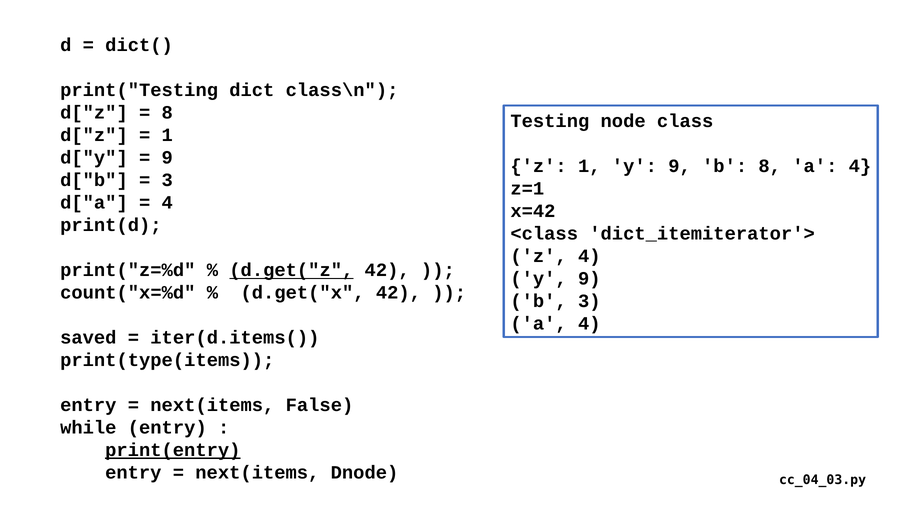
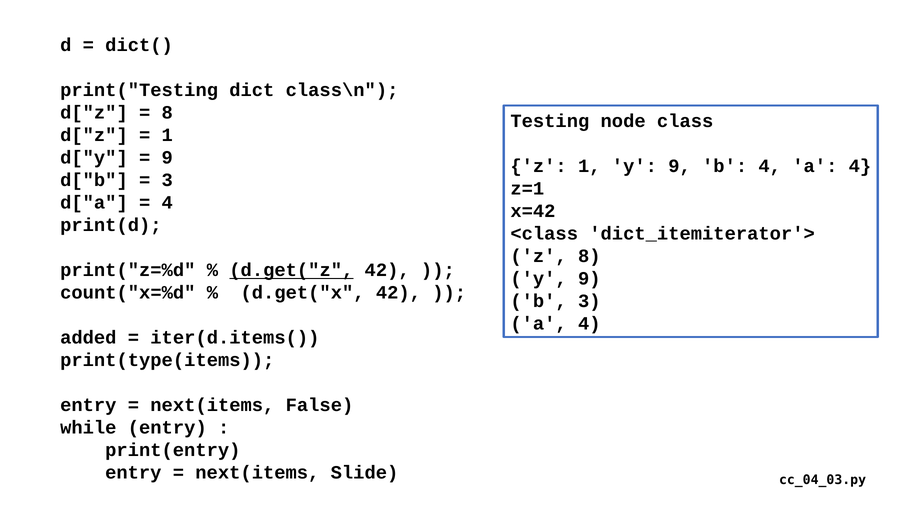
b 8: 8 -> 4 (770, 166)
z 4: 4 -> 8 (589, 256)
saved: saved -> added (88, 338)
print(entry underline: present -> none (173, 450)
Dnode: Dnode -> Slide (365, 473)
